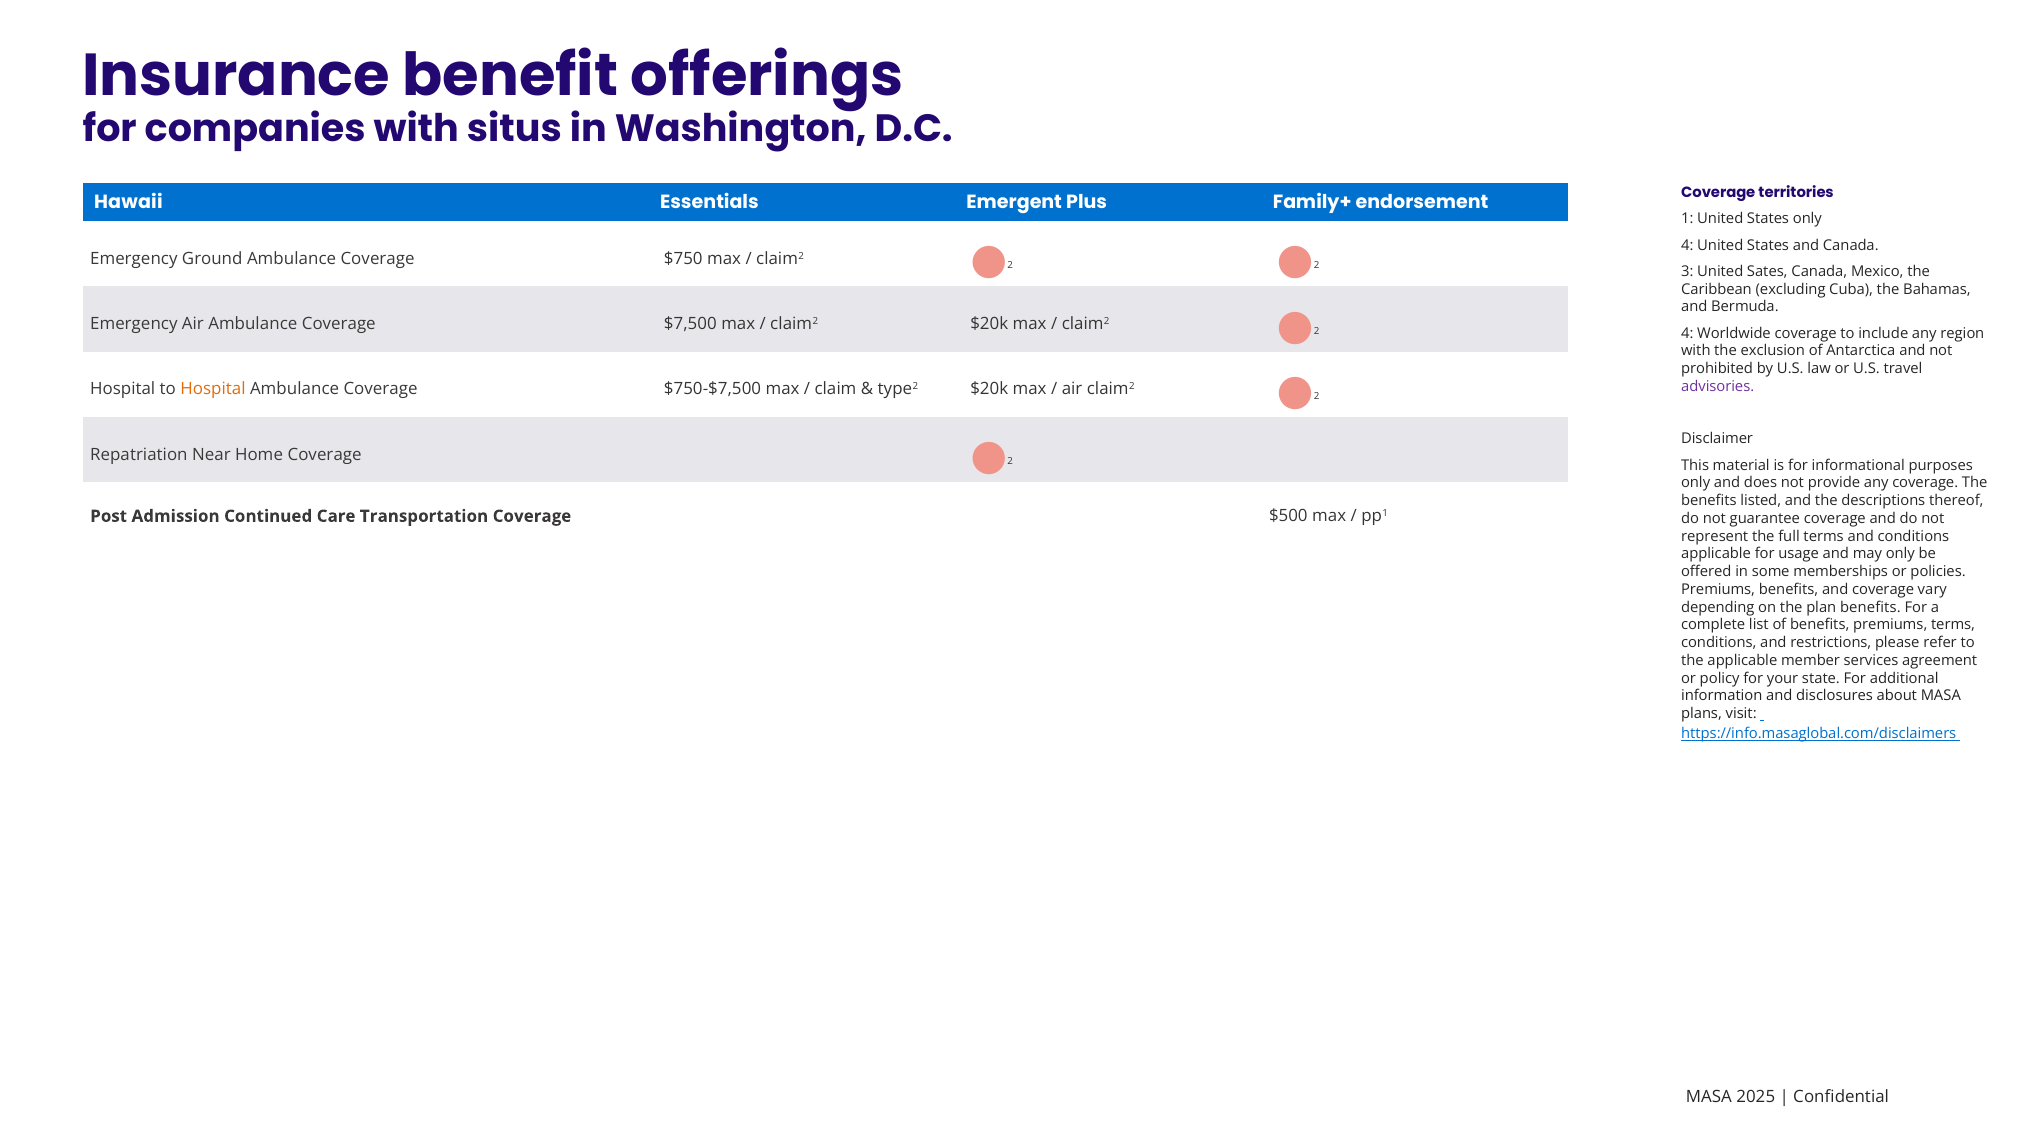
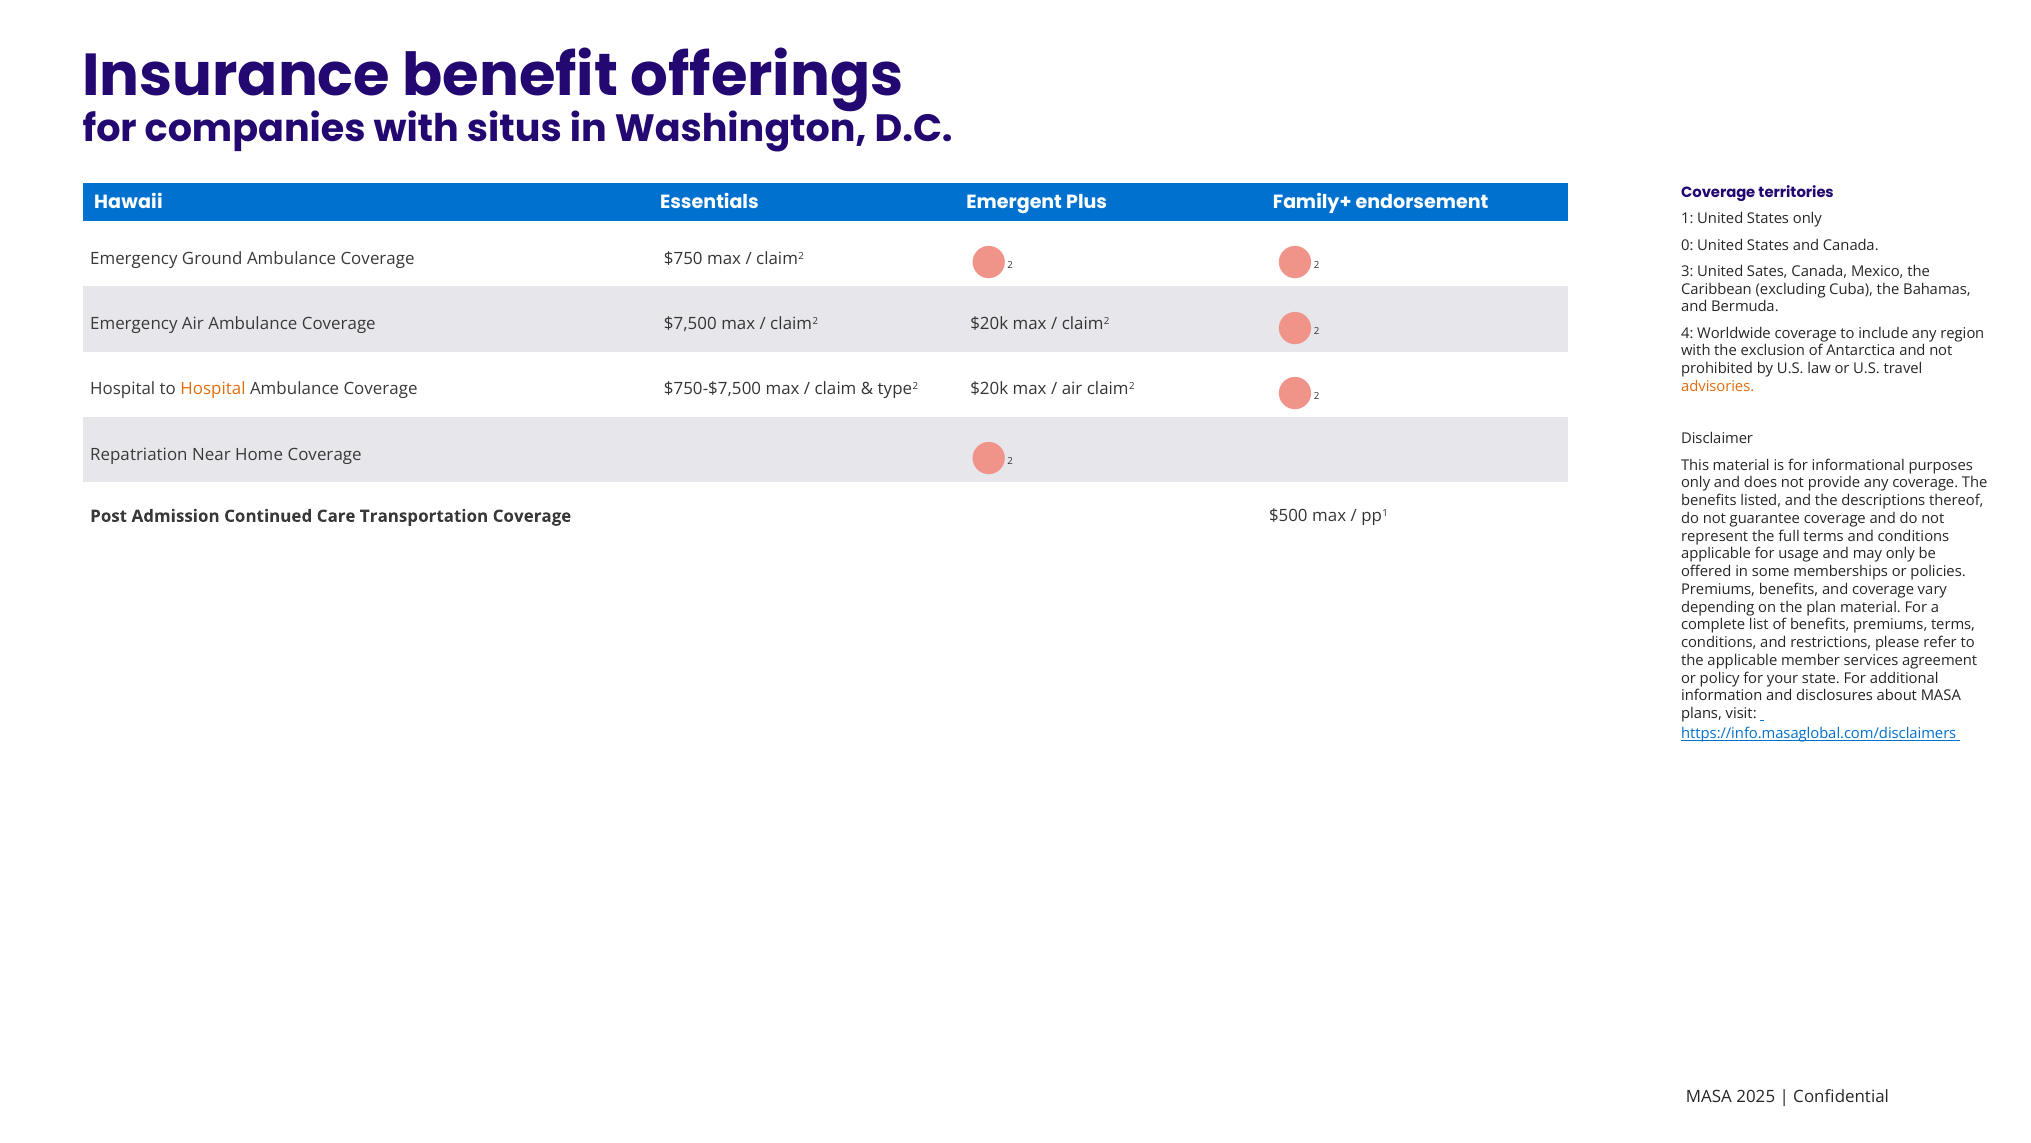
4: 4 -> 0 (1687, 245)
advisories colour: purple -> orange (1718, 386)
plan benefits: benefits -> material (1870, 607)
